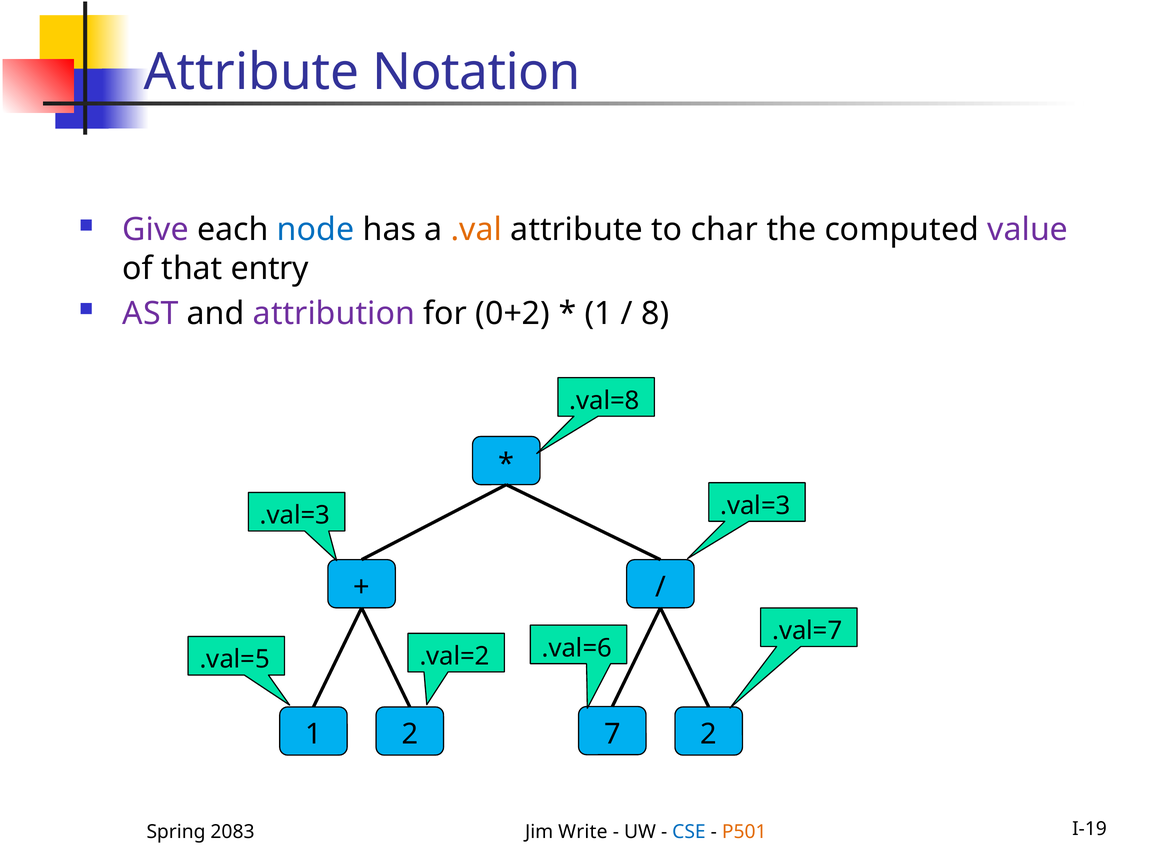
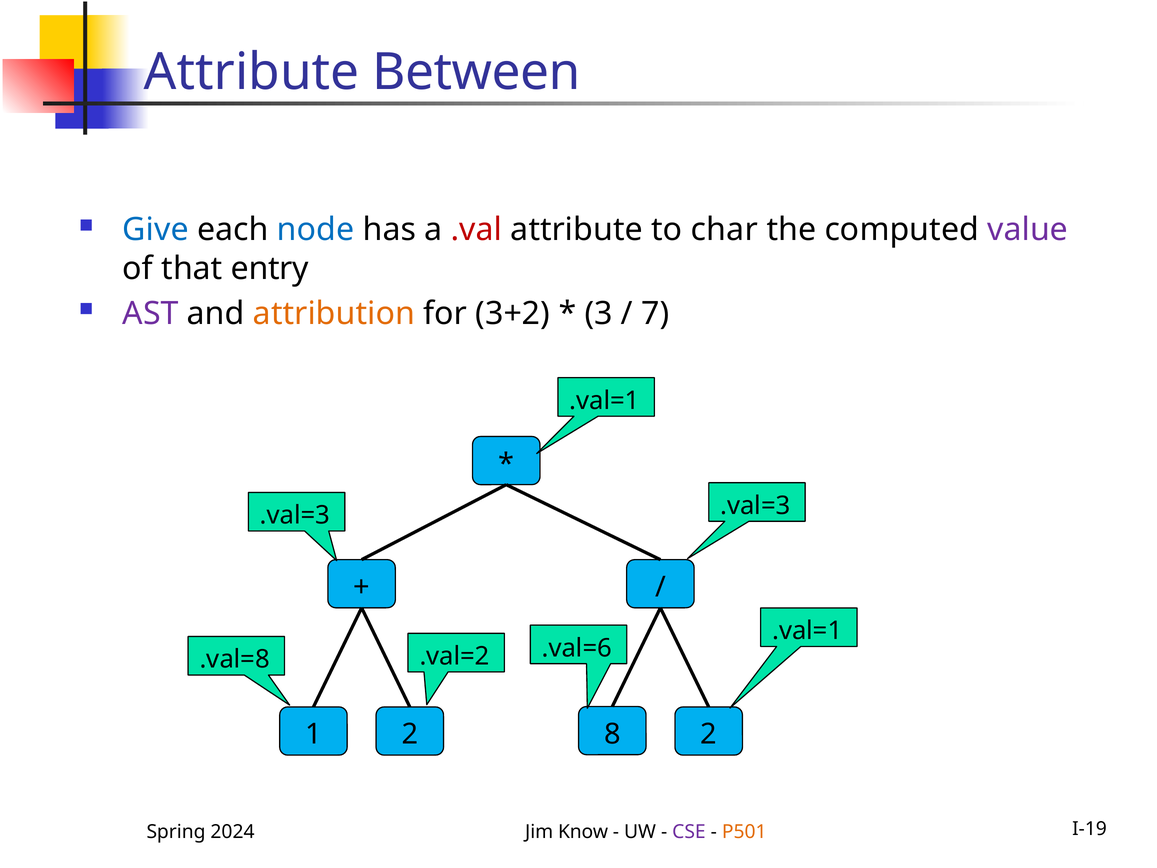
Notation: Notation -> Between (476, 72)
Give colour: purple -> blue (156, 230)
.val colour: orange -> red (477, 230)
attribution colour: purple -> orange (334, 313)
0+2: 0+2 -> 3+2 (513, 313)
1: 1 -> 3 (599, 313)
8: 8 -> 7 (655, 313)
.val=8: .val=8 -> .val=1 (605, 401)
.val=7: .val=7 -> .val=1 (807, 631)
.val=5: .val=5 -> .val=8 (235, 659)
7: 7 -> 8 (612, 734)
2083: 2083 -> 2024 (233, 832)
Write: Write -> Know (583, 832)
CSE colour: blue -> purple (689, 832)
